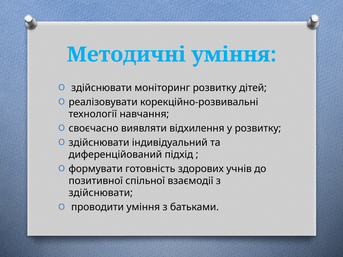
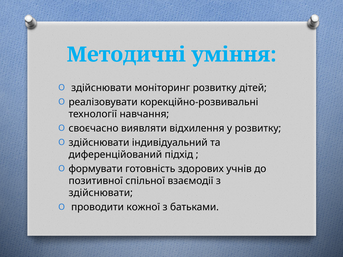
проводити уміння: уміння -> кожної (143, 207)
